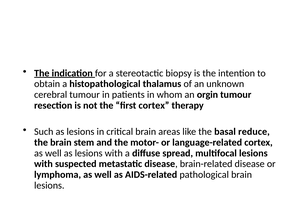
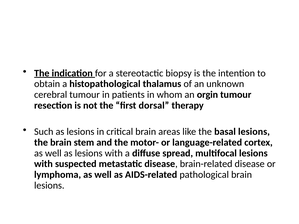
first cortex: cortex -> dorsal (154, 105)
basal reduce: reduce -> lesions (254, 132)
